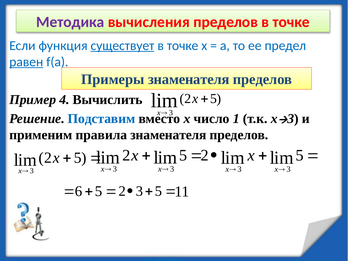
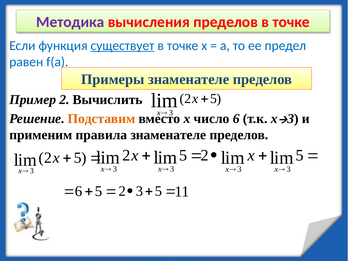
равен underline: present -> none (26, 62)
Примеры знаменателя: знаменателя -> знаменателе (189, 79)
Пример 4: 4 -> 2 (64, 100)
Подставим colour: blue -> orange (101, 119)
число 1: 1 -> 6 (236, 119)
правила знаменателя: знаменателя -> знаменателе (168, 135)
